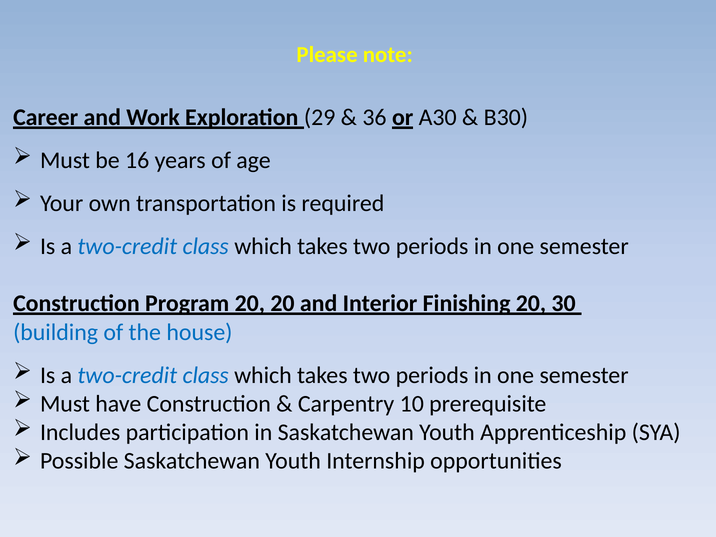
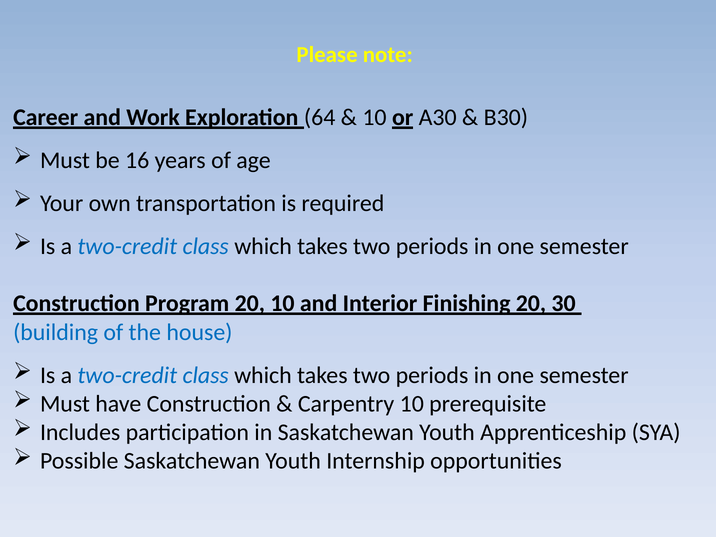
29: 29 -> 64 (320, 117)
36: 36 -> 10 (374, 117)
20 20: 20 -> 10 (282, 304)
